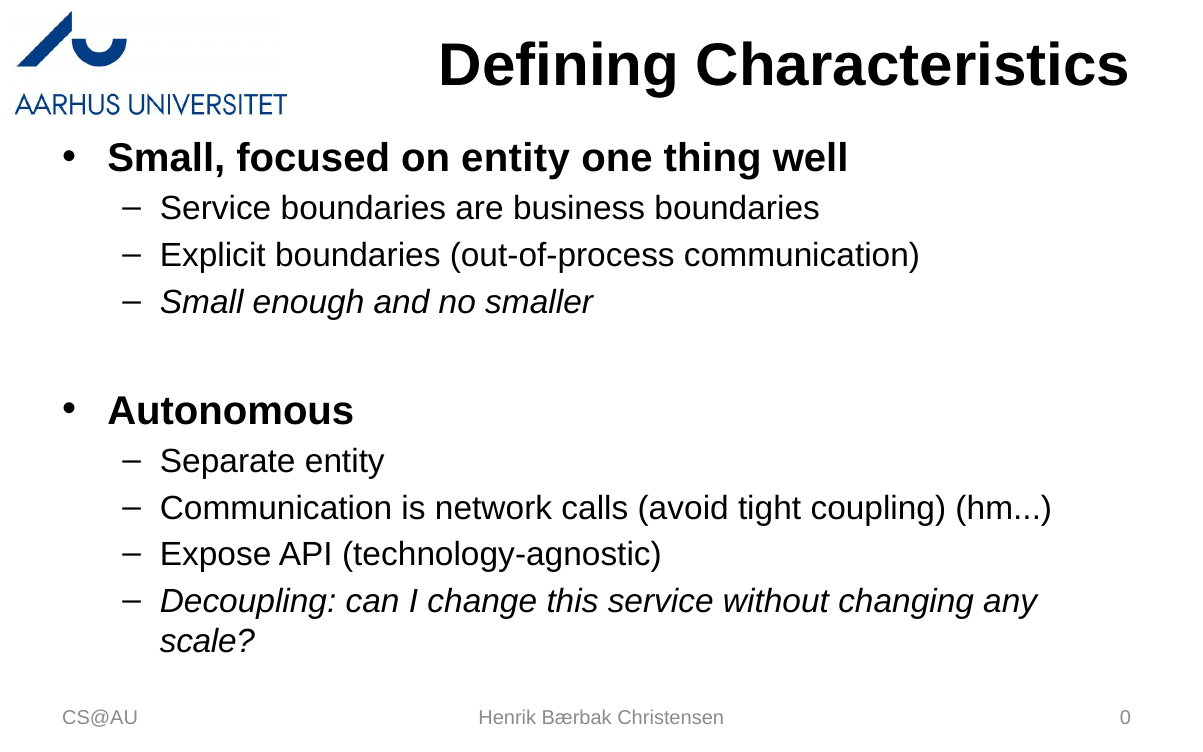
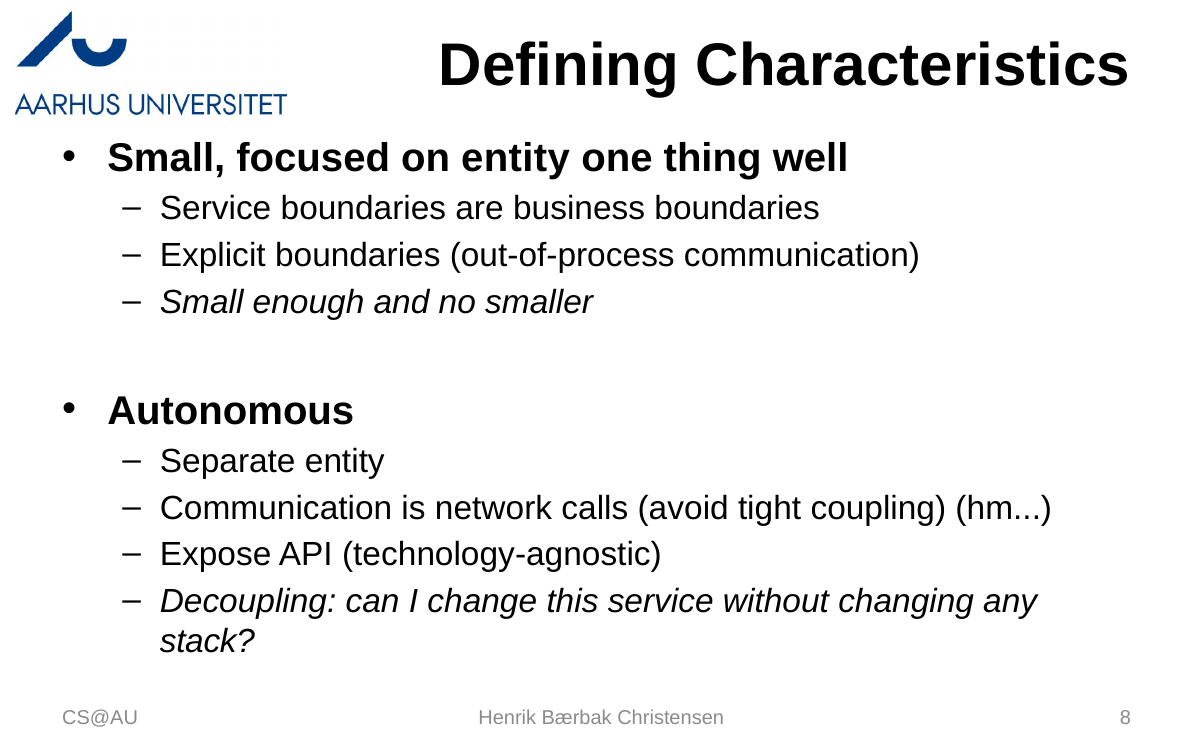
scale: scale -> stack (207, 642)
0: 0 -> 8 (1125, 718)
